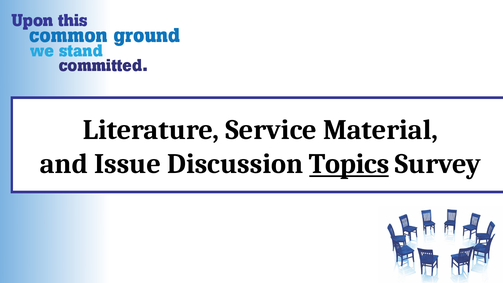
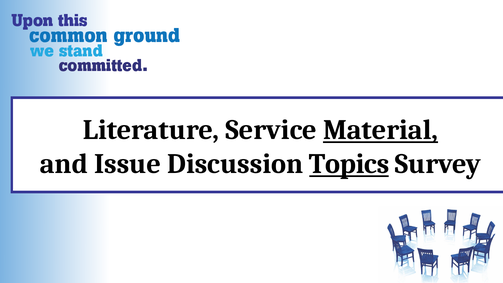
Material underline: none -> present (380, 130)
